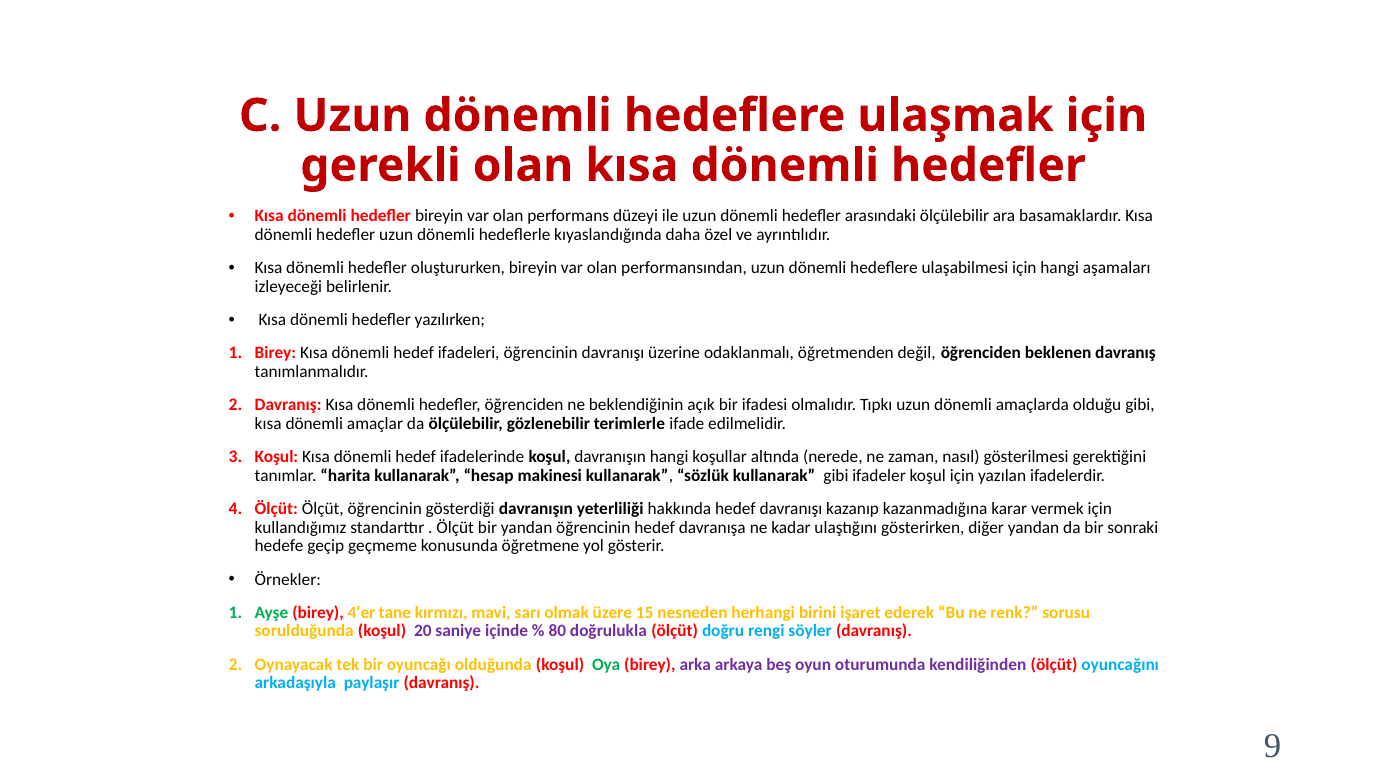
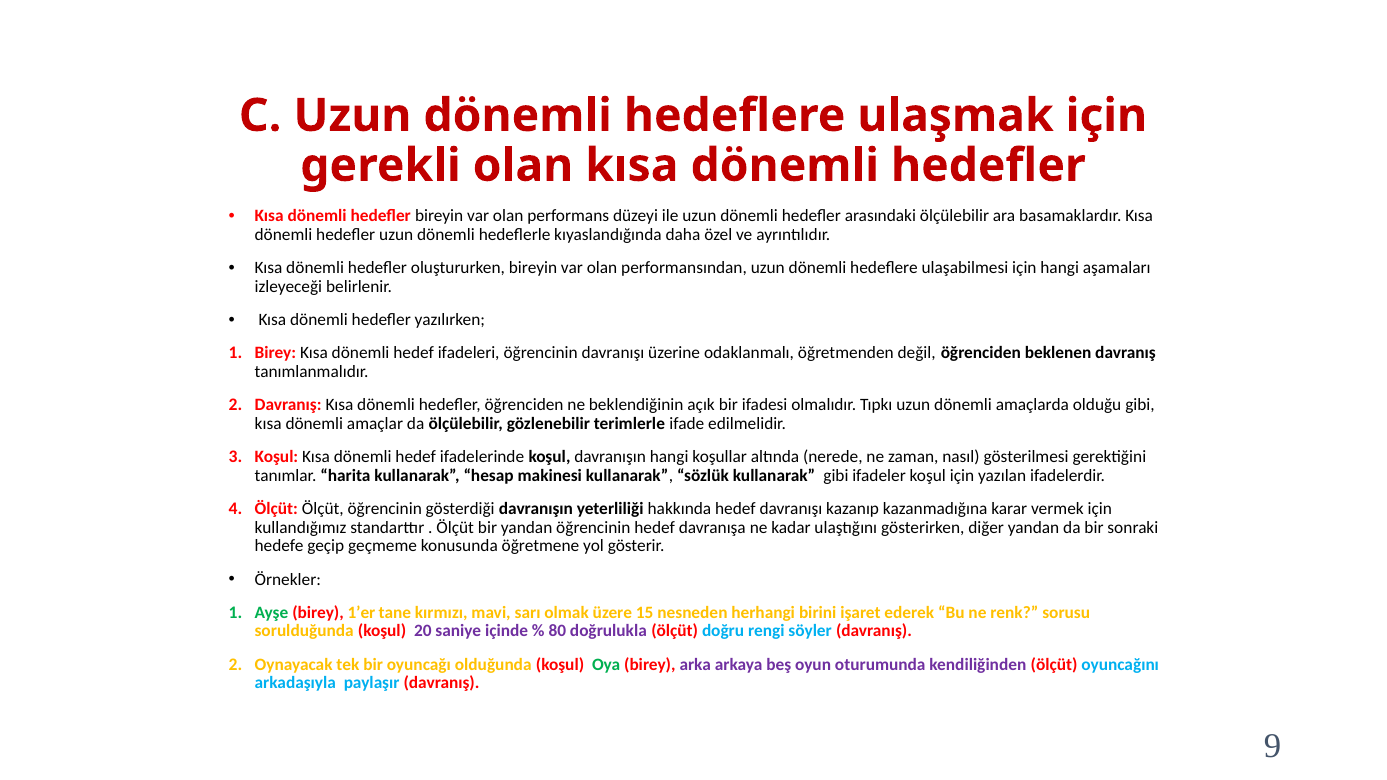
4’er: 4’er -> 1’er (361, 613)
